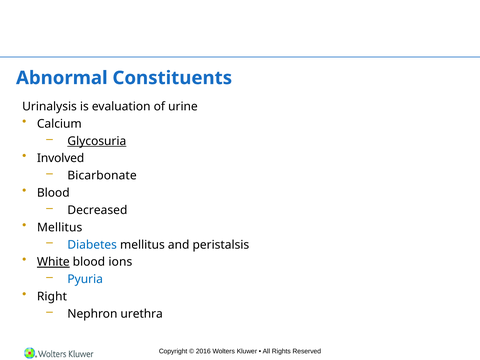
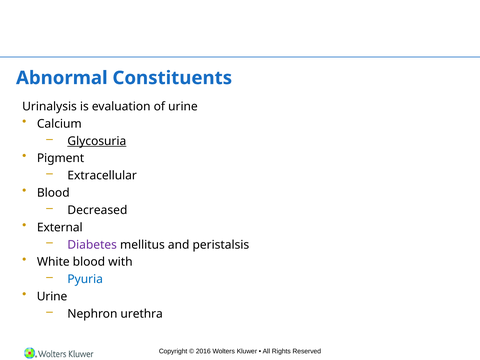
Involved: Involved -> Pigment (61, 158)
Bicarbonate: Bicarbonate -> Extracellular (102, 176)
Mellitus: Mellitus -> External (60, 227)
Diabetes colour: blue -> purple (92, 245)
White underline: present -> none (53, 262)
ions: ions -> with (120, 262)
Right: Right -> Urine (52, 297)
